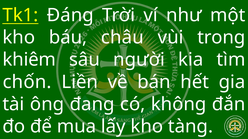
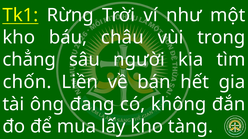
Đáng: Đáng -> Rừng (70, 15)
khiêm: khiêm -> chẳng (29, 60)
